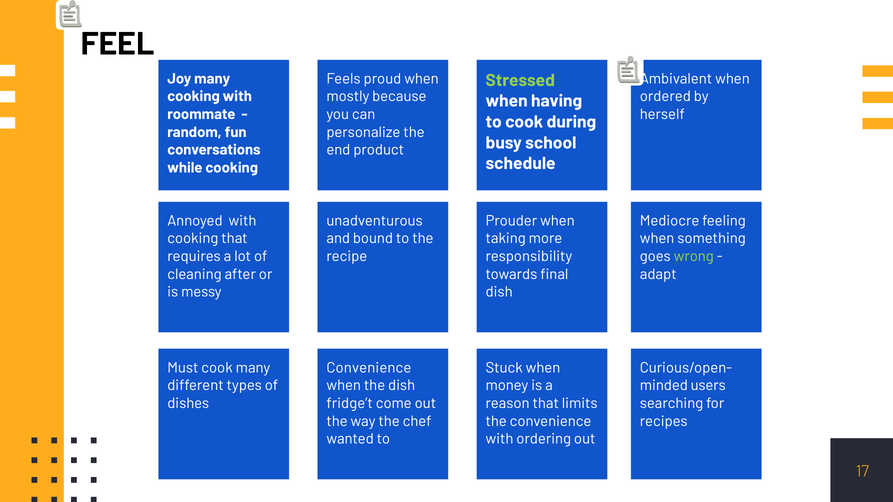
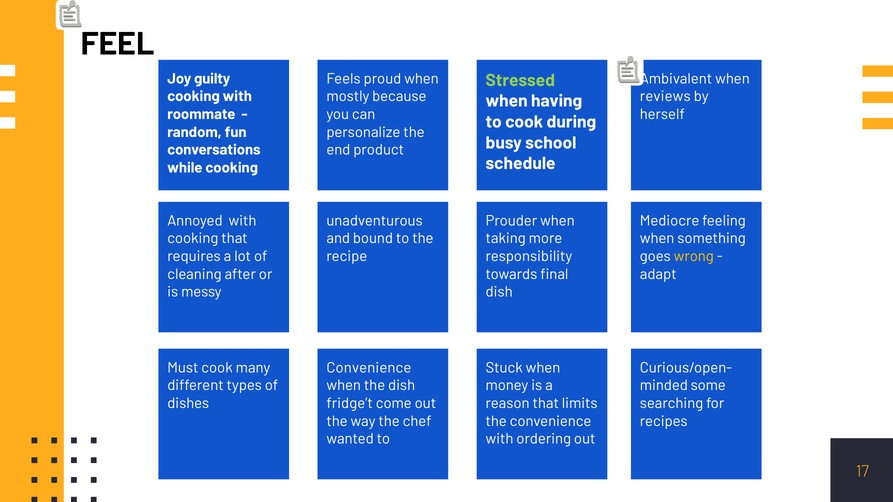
Joy many: many -> guilty (212, 79)
ordered: ordered -> reviews (665, 97)
wrong colour: light green -> yellow (694, 257)
users: users -> some (708, 386)
